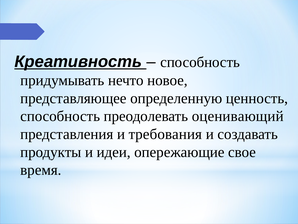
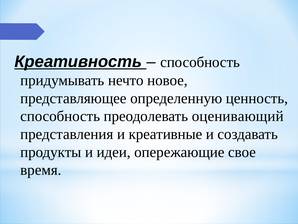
требования: требования -> креативные (165, 134)
